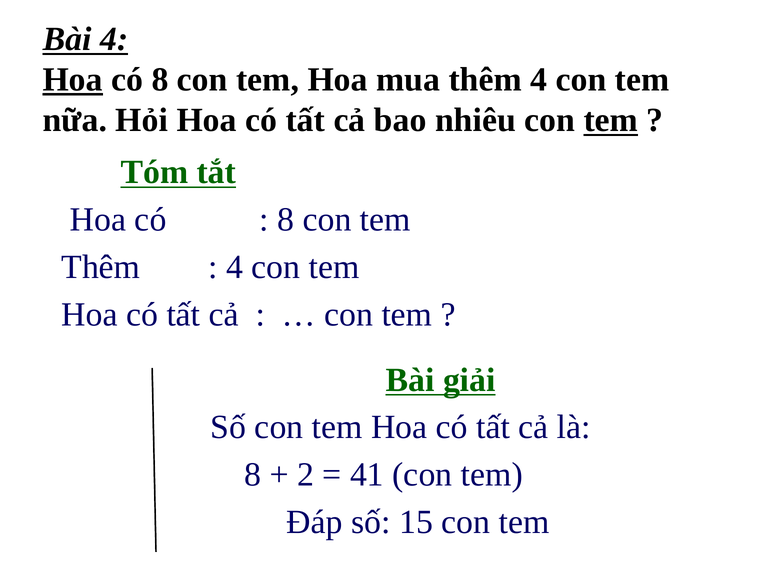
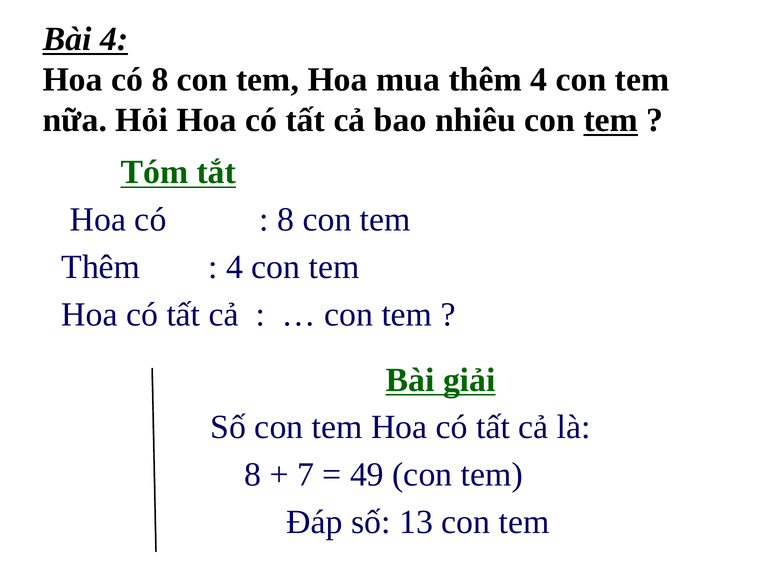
Hoa underline: present -> none (73, 80)
2: 2 -> 7 (306, 474)
41: 41 -> 49 (367, 474)
15: 15 -> 13 (416, 522)
